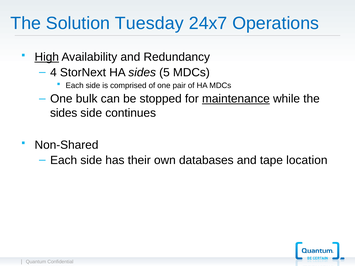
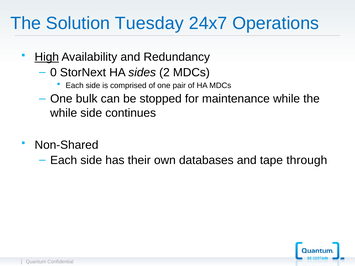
4: 4 -> 0 (53, 72)
5: 5 -> 2 (164, 72)
maintenance underline: present -> none (236, 99)
sides: sides -> while (64, 113)
location: location -> through (307, 160)
